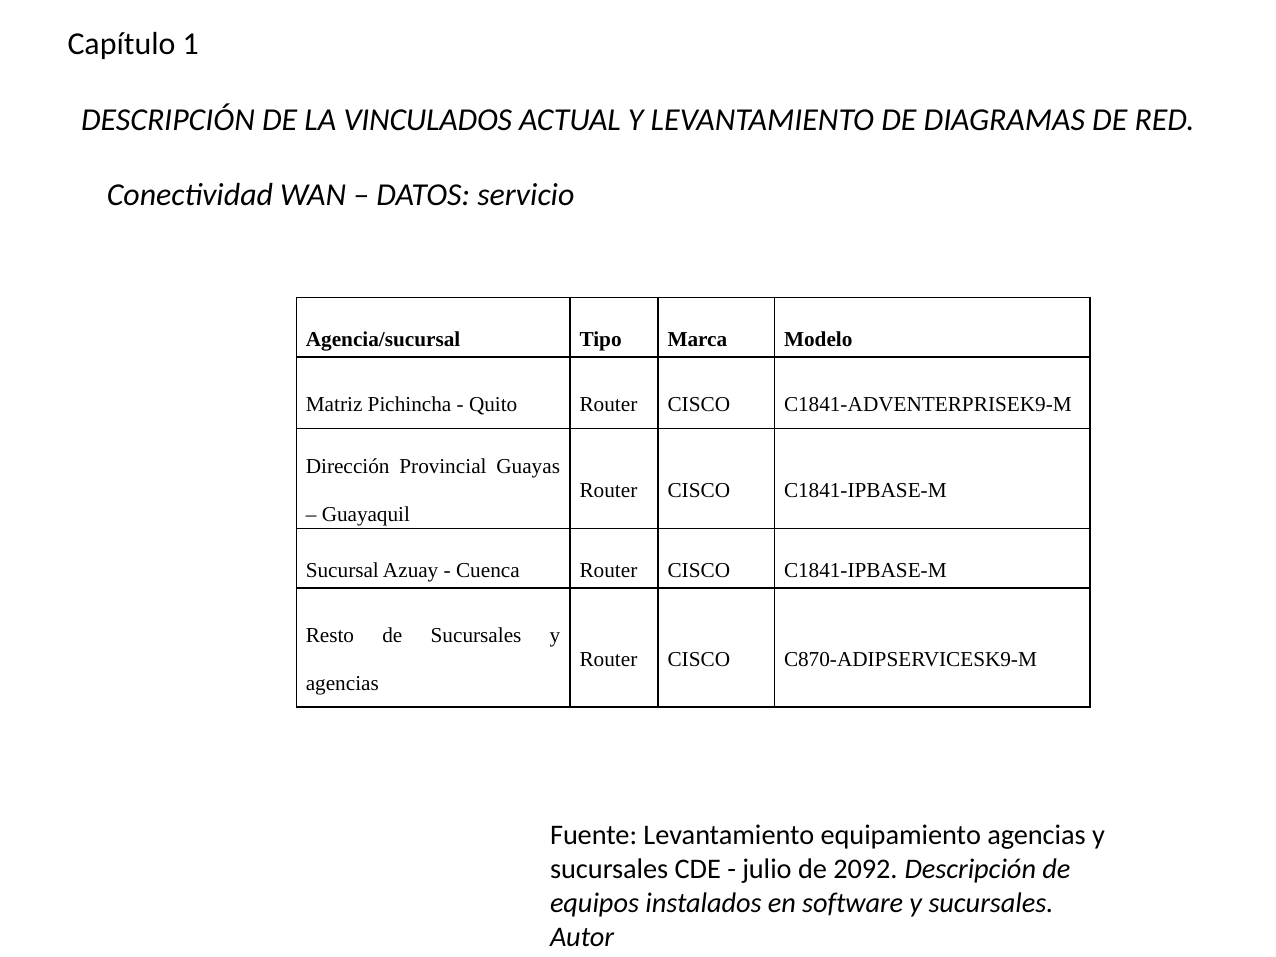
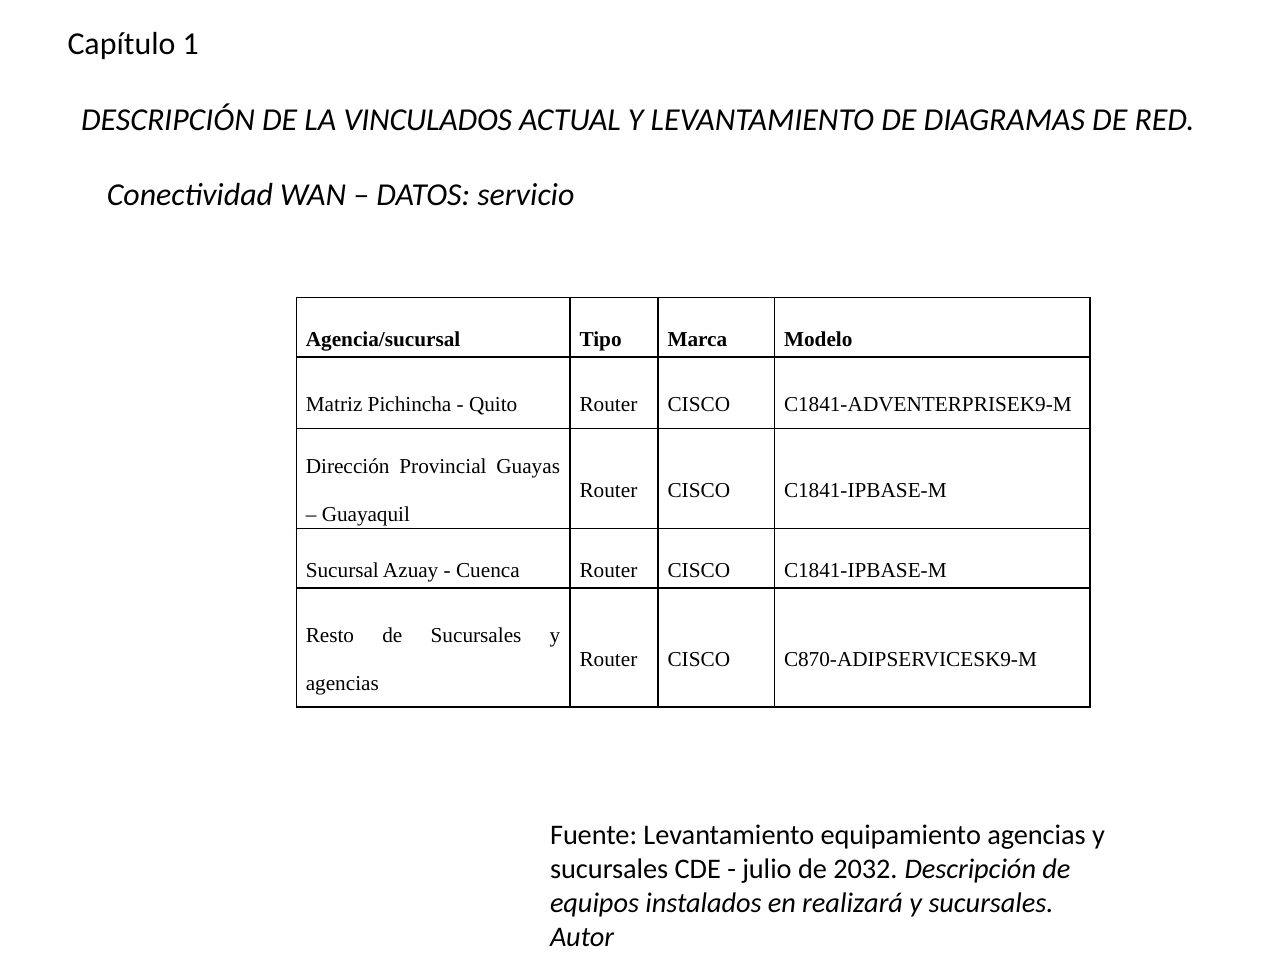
2092: 2092 -> 2032 (865, 869)
software: software -> realizará (853, 903)
